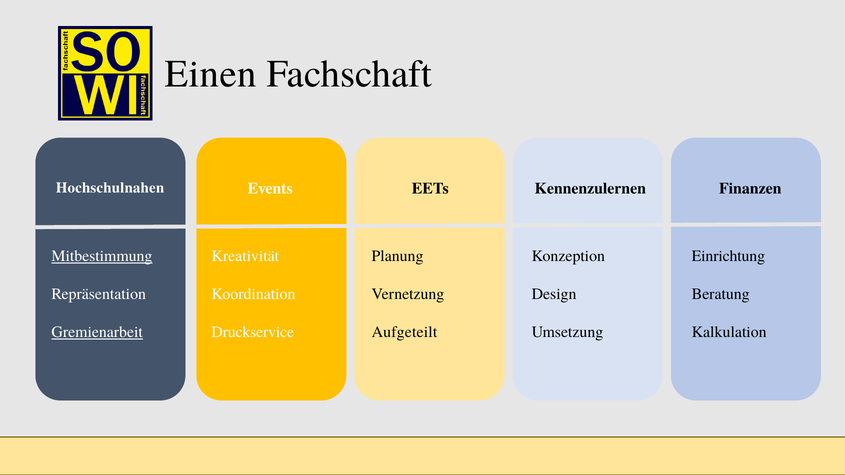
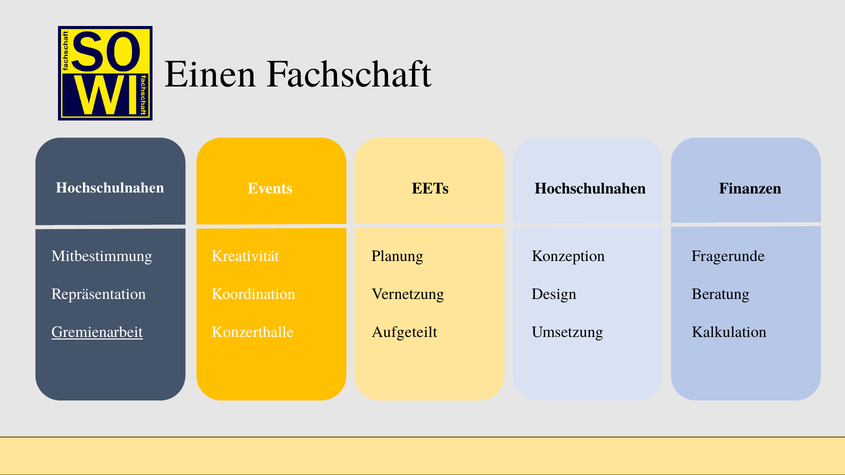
EETs Kennenzulernen: Kennenzulernen -> Hochschulnahen (590, 189)
Mitbestimmung underline: present -> none (102, 256)
Einrichtung: Einrichtung -> Fragerunde (728, 256)
Druckservice: Druckservice -> Konzerthalle (253, 332)
